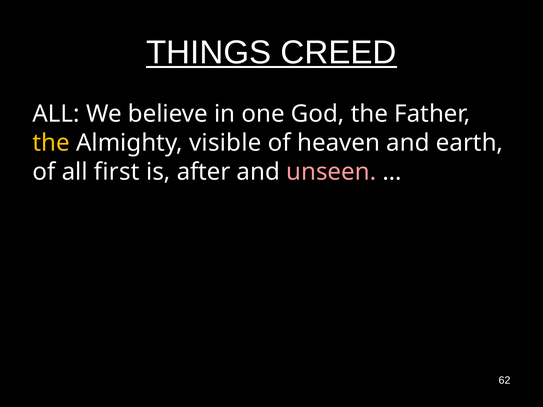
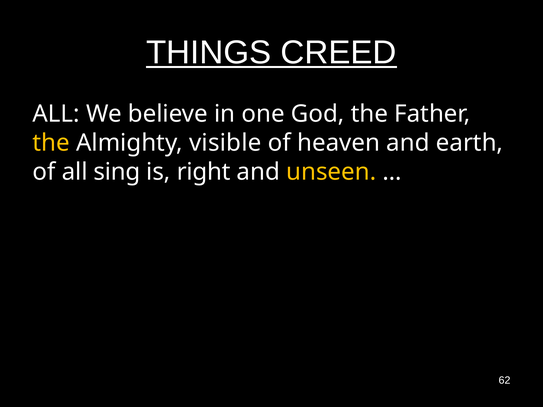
first: first -> sing (117, 172)
after: after -> right (204, 172)
unseen colour: pink -> yellow (331, 172)
